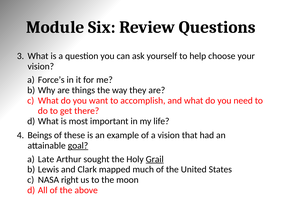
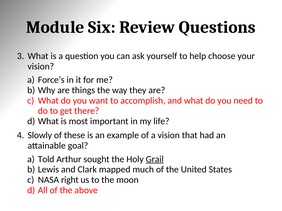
Beings: Beings -> Slowly (40, 136)
goal underline: present -> none (78, 146)
Late: Late -> Told (46, 159)
